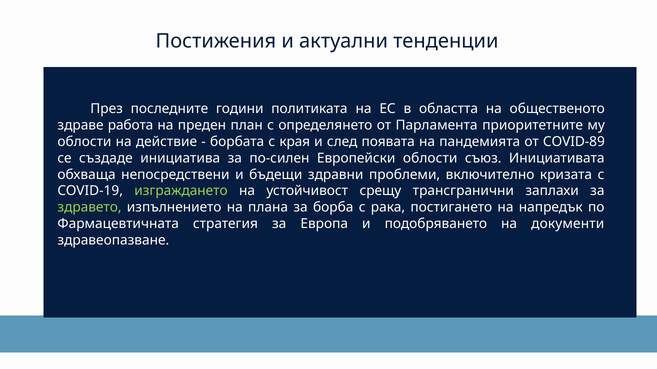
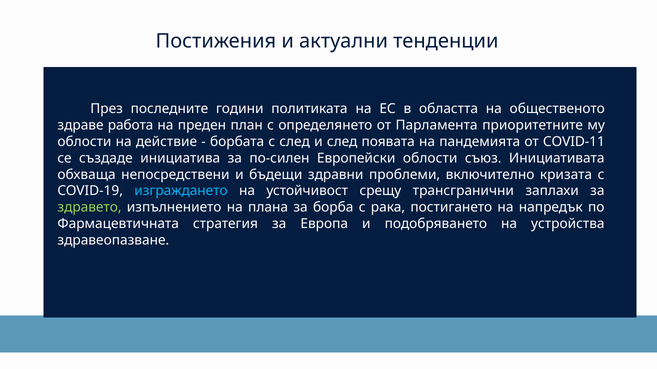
с края: края -> след (295, 142)
COVID-89: COVID-89 -> COVID-11 (574, 142)
изграждането colour: light green -> light blue (181, 191)
документи: документи -> устройства (568, 224)
